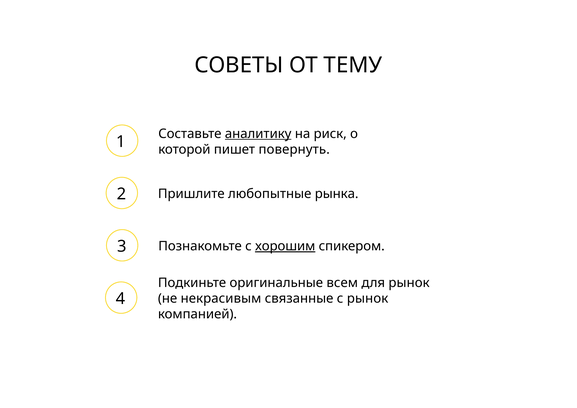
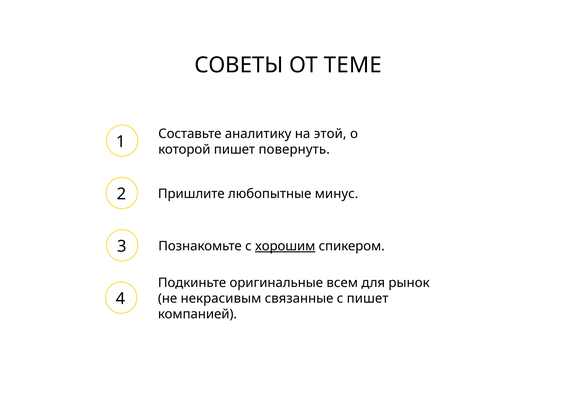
ТЕМУ: ТЕМУ -> ТЕМЕ (353, 65)
аналитику underline: present -> none (258, 134)
риск: риск -> этой (330, 134)
рынка: рынка -> минус (337, 194)
с рынок: рынок -> пишет (368, 298)
